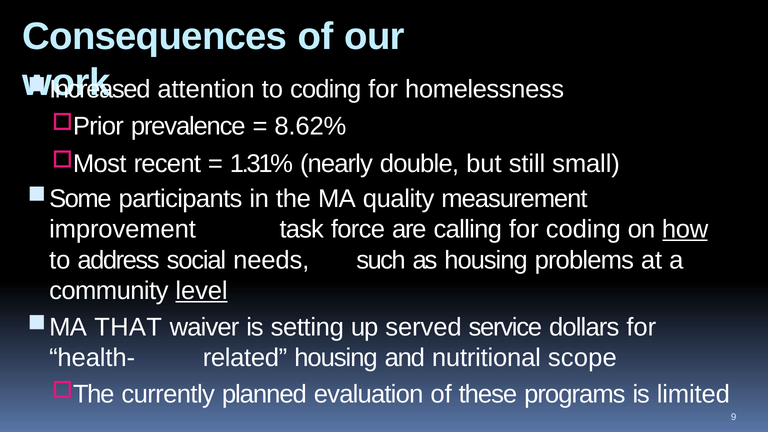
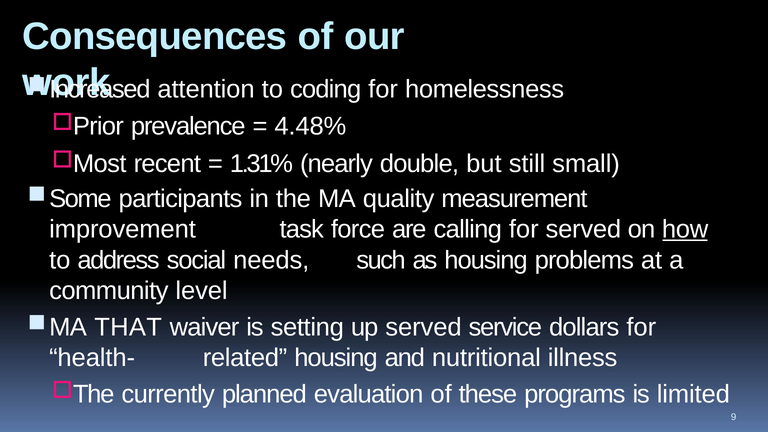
8.62%: 8.62% -> 4.48% (310, 126)
for coding: coding -> served (583, 229)
level underline: present -> none (202, 291)
scope: scope -> illness (583, 358)
